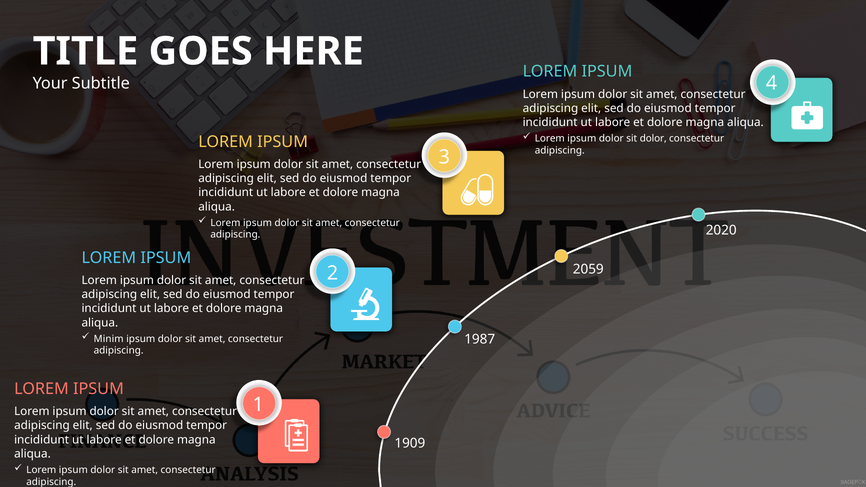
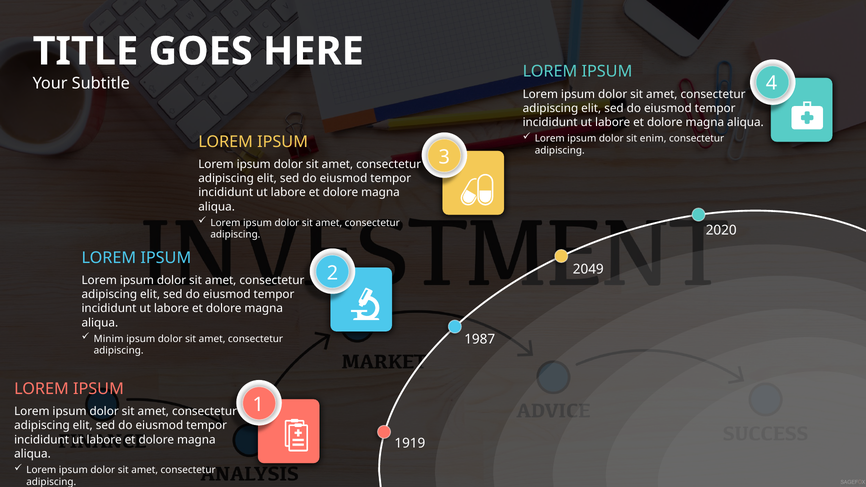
sit dolor: dolor -> enim (653, 138)
2059: 2059 -> 2049 (588, 270)
1909: 1909 -> 1919 (410, 443)
